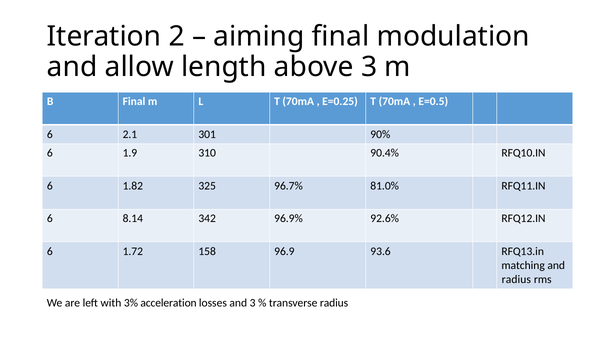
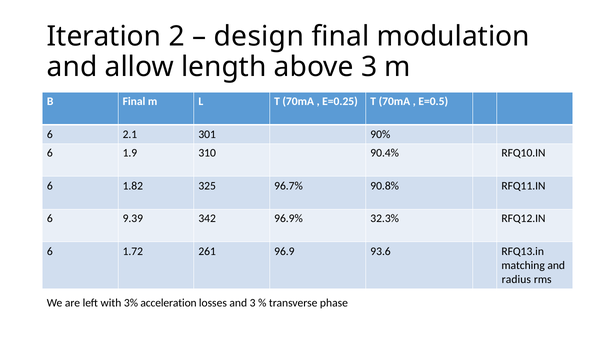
aiming: aiming -> design (259, 36)
81.0%: 81.0% -> 90.8% (385, 186)
8.14: 8.14 -> 9.39 (133, 219)
92.6%: 92.6% -> 32.3% (385, 219)
158: 158 -> 261 (207, 251)
transverse radius: radius -> phase (334, 303)
